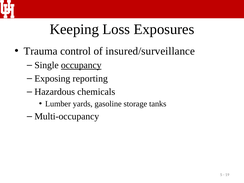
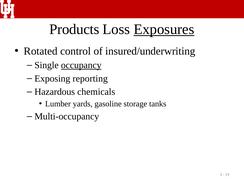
Keeping: Keeping -> Products (74, 29)
Exposures underline: none -> present (164, 29)
Trauma: Trauma -> Rotated (41, 51)
insured/surveillance: insured/surveillance -> insured/underwriting (150, 51)
